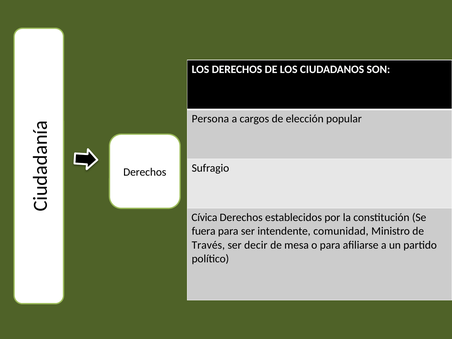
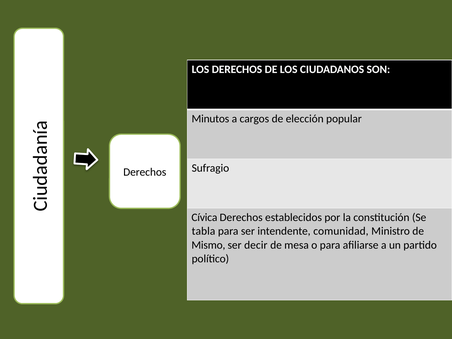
Persona: Persona -> Minutos (210, 119)
fuera: fuera -> tabla (203, 231)
Través: Través -> Mismo (208, 245)
